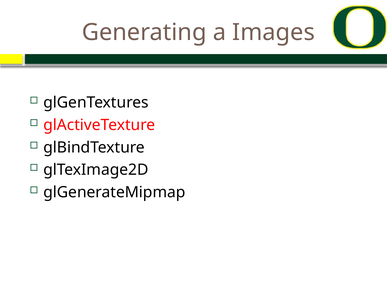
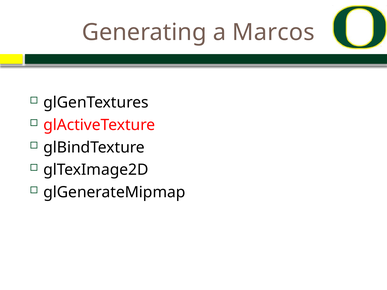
Images: Images -> Marcos (273, 32)
